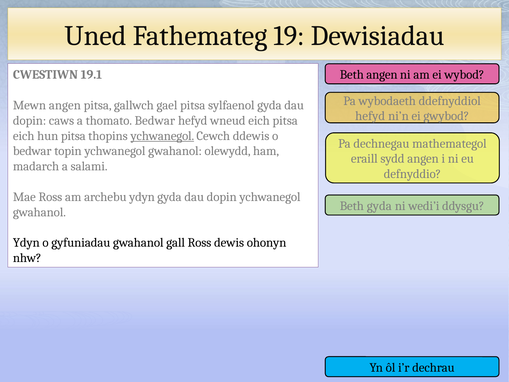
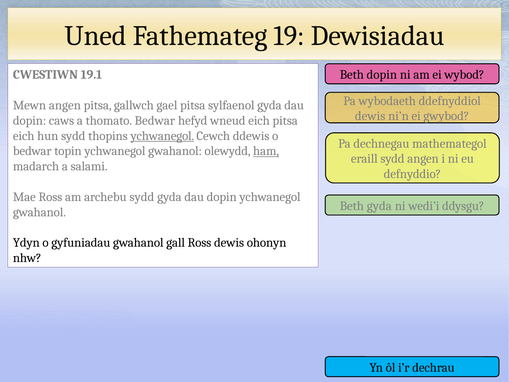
Beth angen: angen -> dopin (382, 75)
hefyd: hefyd -> dewis (370, 116)
hun pitsa: pitsa -> sydd (73, 136)
ham underline: none -> present (266, 151)
archebu ydyn: ydyn -> sydd (142, 197)
